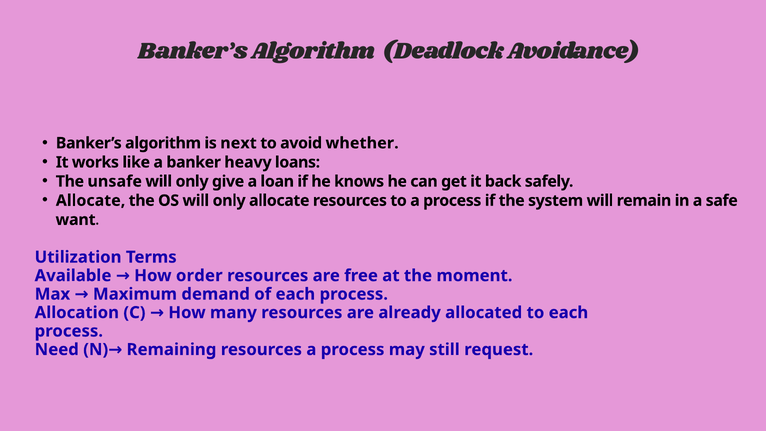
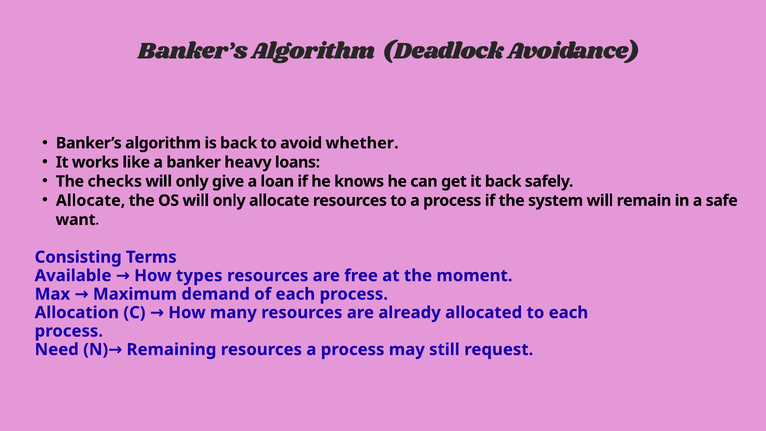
is next: next -> back (239, 143)
unsafe: unsafe -> checks (115, 181)
Utilization: Utilization -> Consisting (78, 257)
order: order -> types (199, 276)
